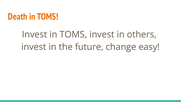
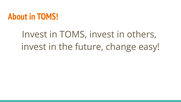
Death: Death -> About (18, 17)
